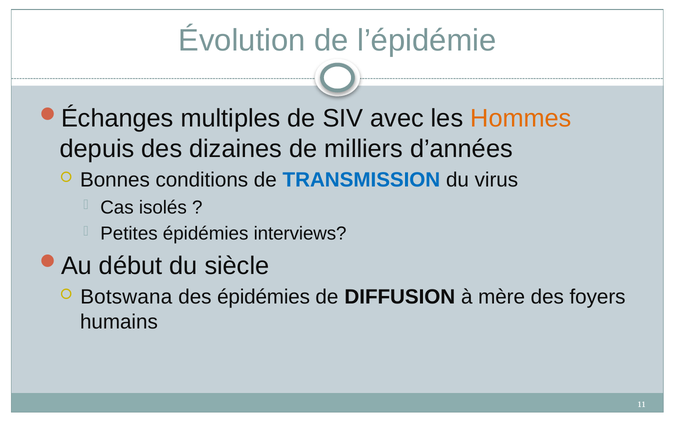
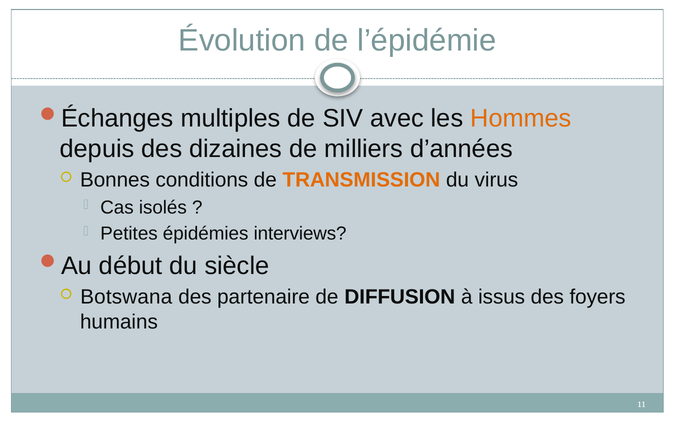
TRANSMISSION colour: blue -> orange (361, 180)
des épidémies: épidémies -> partenaire (263, 297)
mère: mère -> issus (502, 297)
